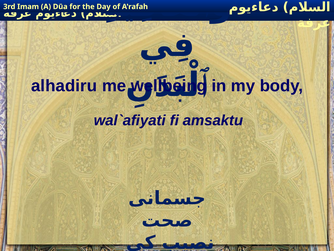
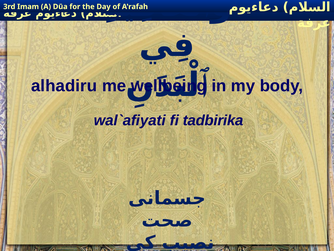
amsaktu: amsaktu -> tadbirika (213, 120)
